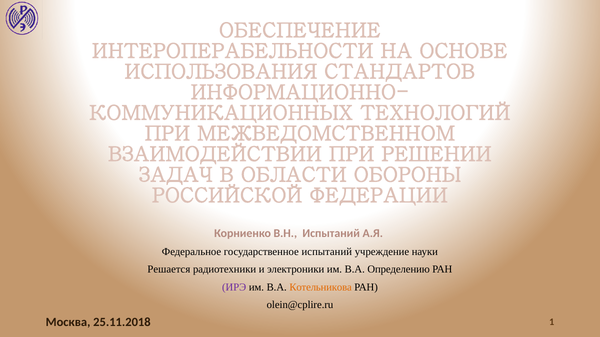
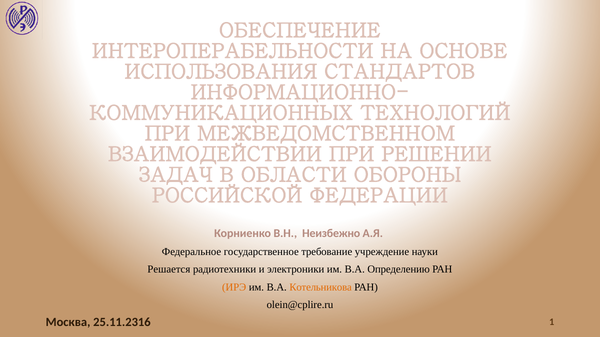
В.Н Испытаний: Испытаний -> Неизбежно (331, 234)
государственное испытаний: испытаний -> требование (327, 252)
ИРЭ colour: purple -> orange (234, 287)
25.11.2018: 25.11.2018 -> 25.11.2316 (122, 323)
